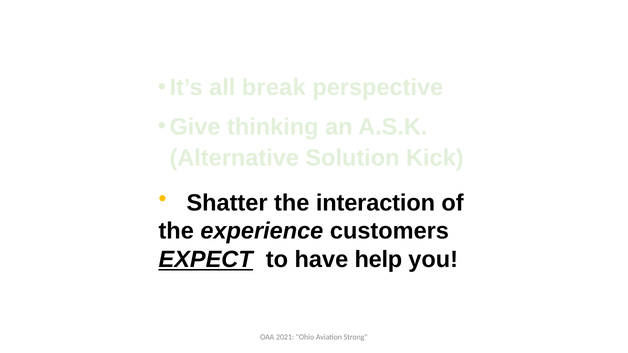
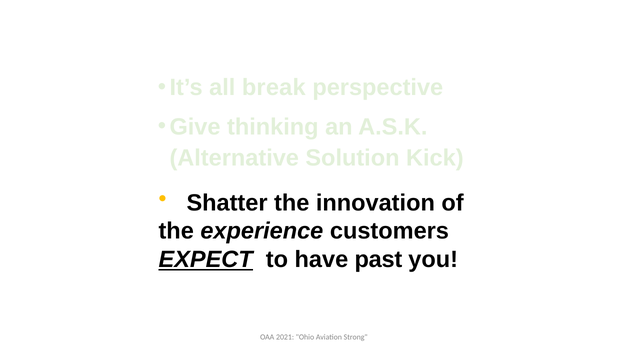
interaction: interaction -> innovation (375, 203)
help: help -> past (378, 260)
